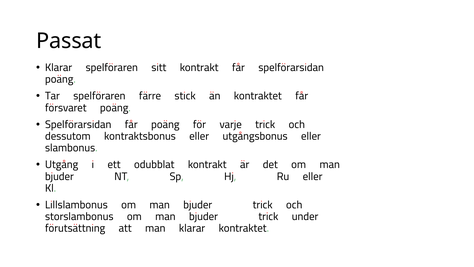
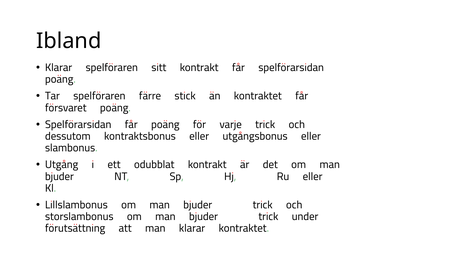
Passat: Passat -> Ibland (69, 41)
